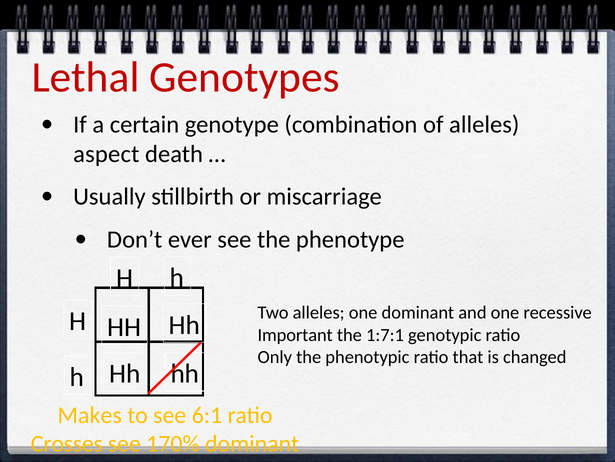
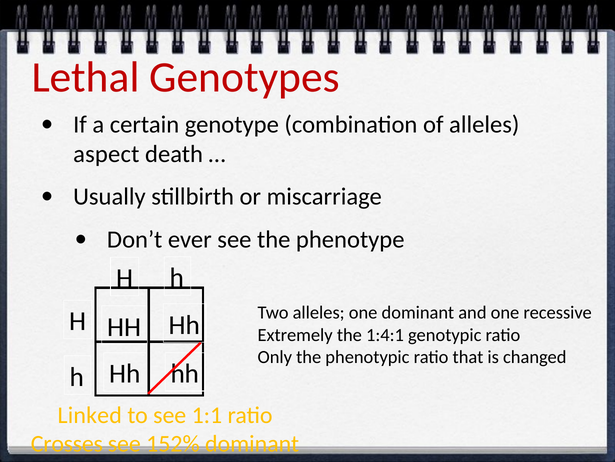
Important: Important -> Extremely (295, 334)
1:7:1: 1:7:1 -> 1:4:1 (385, 334)
Makes: Makes -> Linked (90, 415)
6:1: 6:1 -> 1:1 (207, 415)
170%: 170% -> 152% (173, 443)
